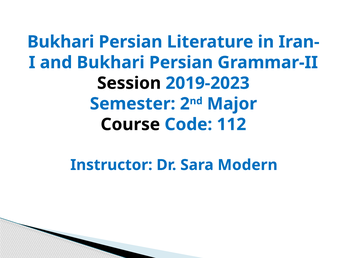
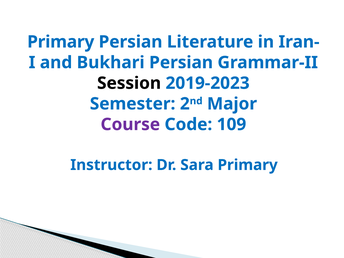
Bukhari: Bukhari -> Primary (61, 42)
Course colour: black -> purple (130, 124)
112: 112 -> 109 (231, 124)
Sara Modern: Modern -> Primary (248, 165)
